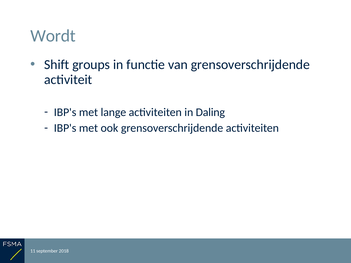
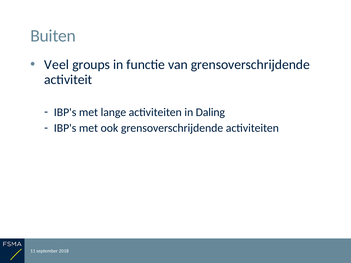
Wordt: Wordt -> Buiten (53, 36)
Shift: Shift -> Veel (57, 65)
